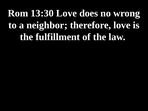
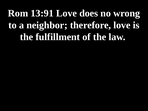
13:30: 13:30 -> 13:91 (42, 13)
